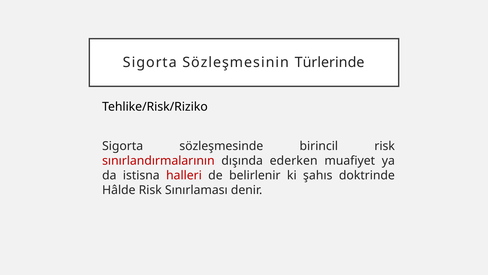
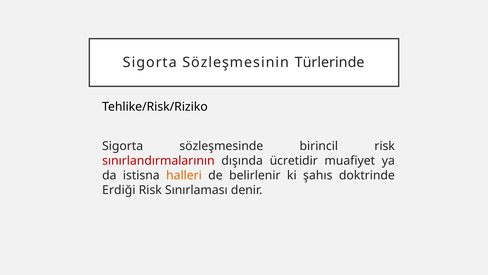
ederken: ederken -> ücretidir (294, 161)
halleri colour: red -> orange (184, 175)
Hâlde: Hâlde -> Erdiği (119, 190)
